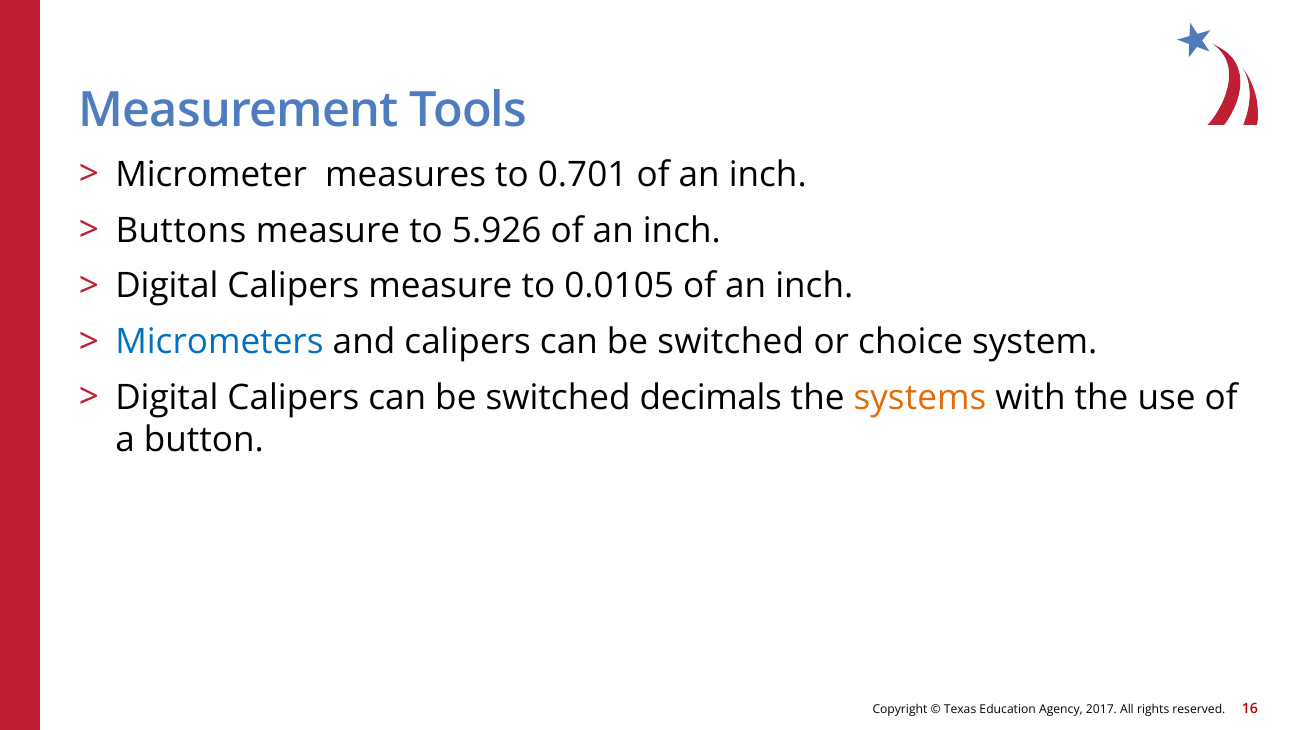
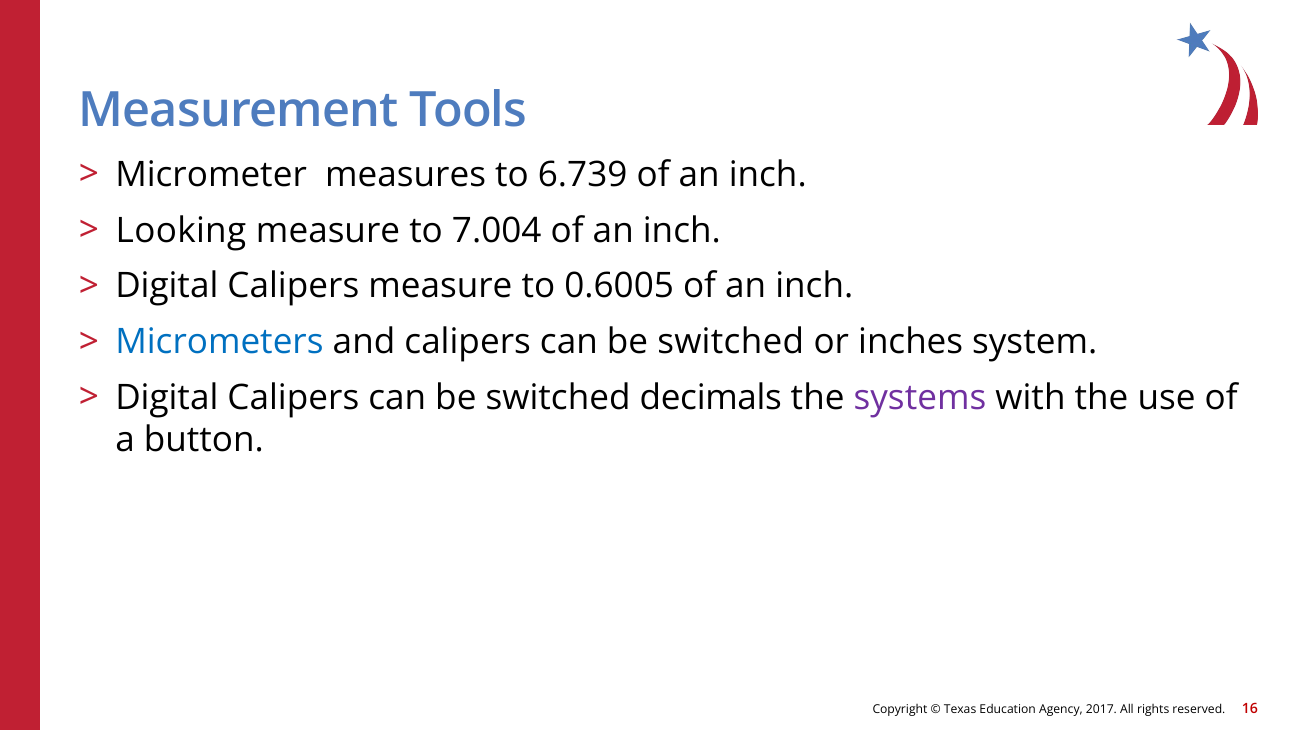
0.701: 0.701 -> 6.739 (583, 175)
Buttons: Buttons -> Looking (181, 230)
5.926: 5.926 -> 7.004 (497, 230)
0.0105: 0.0105 -> 0.6005 (619, 286)
choice: choice -> inches (911, 342)
systems colour: orange -> purple (920, 397)
